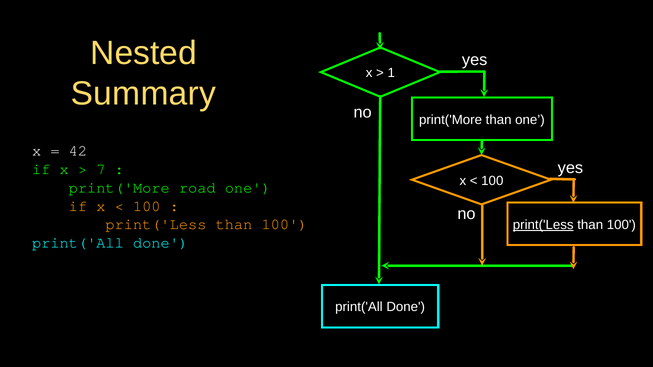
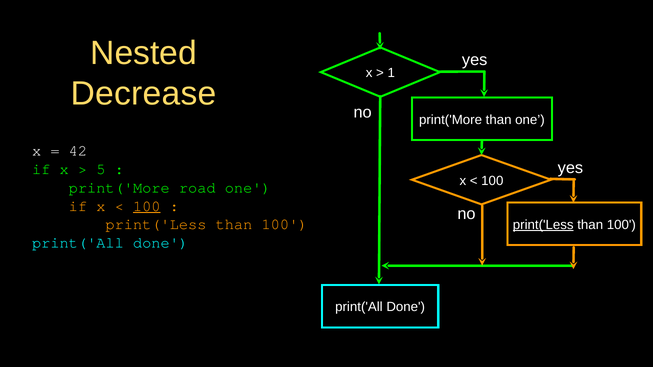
Summary: Summary -> Decrease (143, 94)
7: 7 -> 5 (101, 169)
100 underline: none -> present (147, 206)
